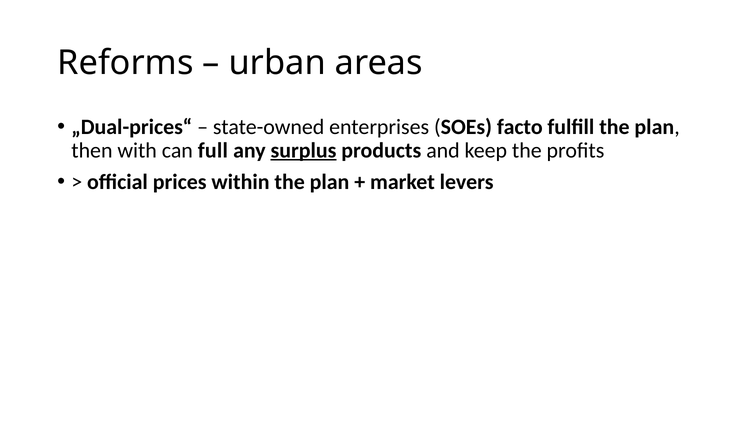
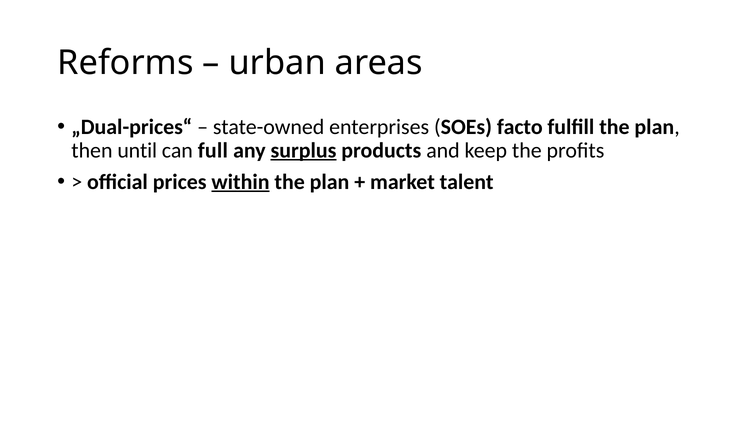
with: with -> until (137, 151)
within underline: none -> present (240, 182)
levers: levers -> talent (467, 182)
